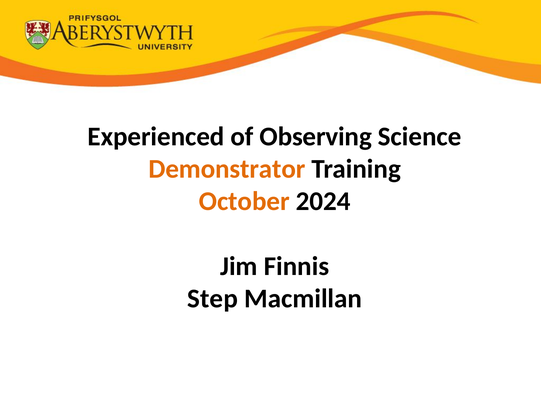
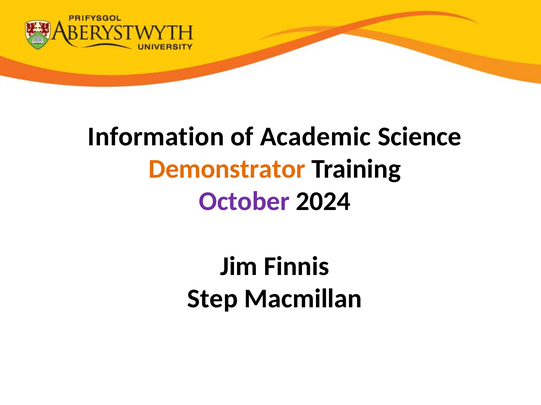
Experienced: Experienced -> Information (156, 137)
Observing: Observing -> Academic (315, 137)
October colour: orange -> purple (244, 202)
